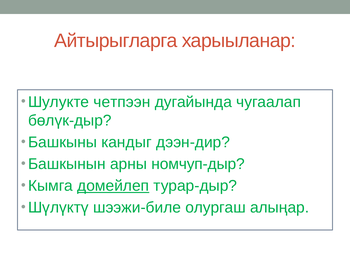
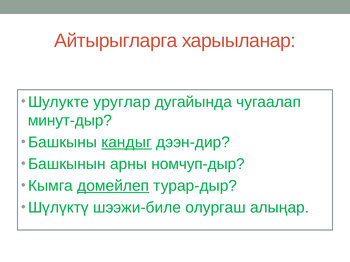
четпээн: четпээн -> уруглар (122, 102)
бөлүк-дыр: бөлүк-дыр -> минут-дыр (70, 121)
кандыг underline: none -> present (127, 143)
